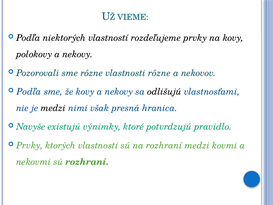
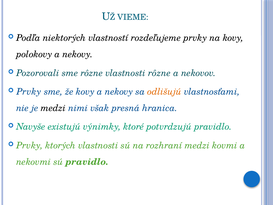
Podľa: Podľa -> Prvky (29, 92)
odlišujú colour: black -> orange (164, 92)
sú rozhraní: rozhraní -> pravidlo (87, 162)
